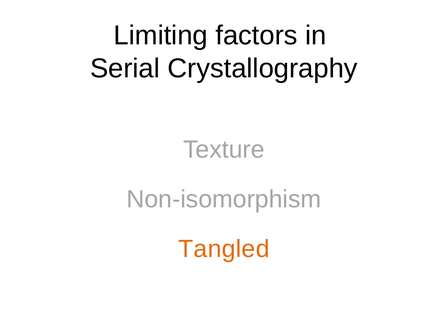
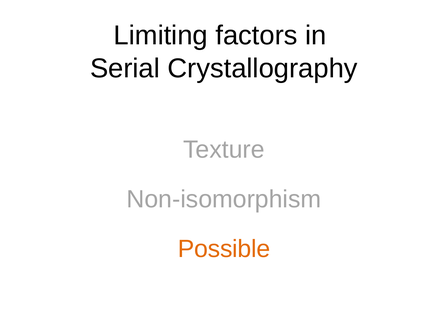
Tangled: Tangled -> Possible (224, 249)
